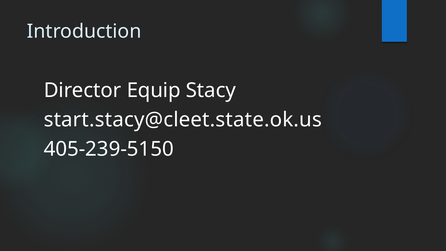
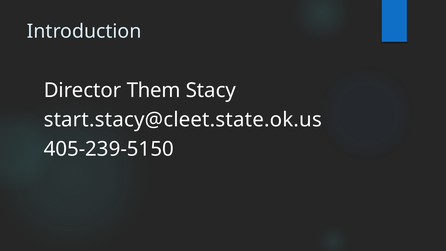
Equip: Equip -> Them (154, 90)
